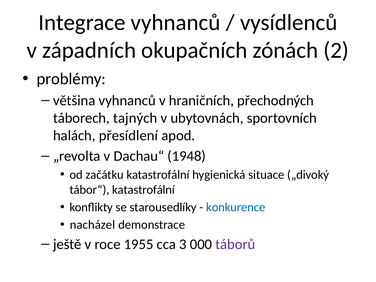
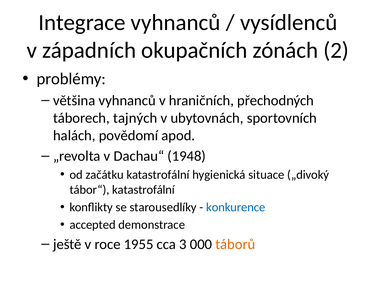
přesídlení: přesídlení -> povědomí (129, 136)
nacházel: nacházel -> accepted (93, 225)
táborů colour: purple -> orange (235, 244)
